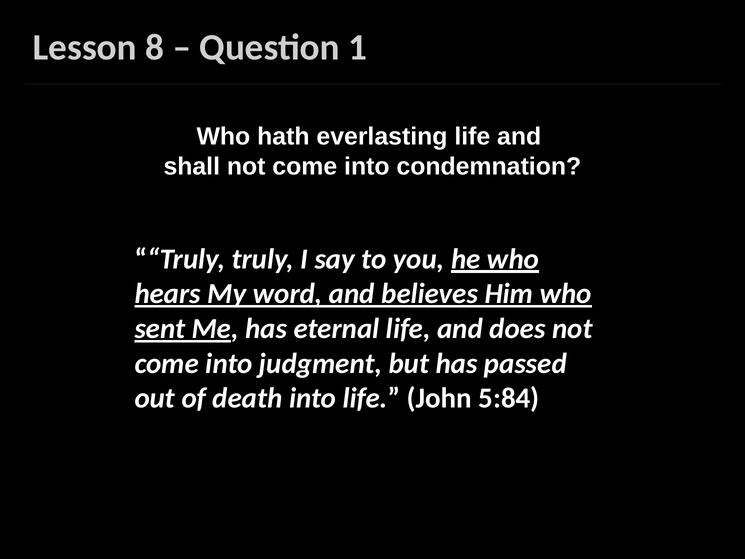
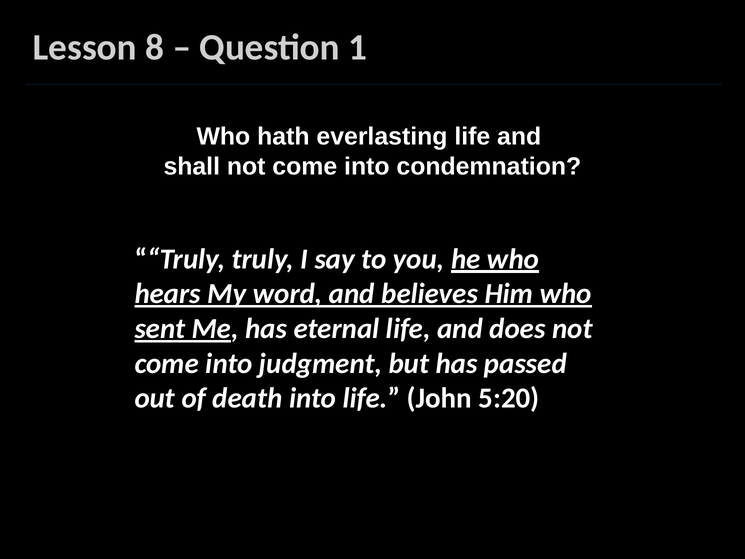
5:84: 5:84 -> 5:20 (509, 398)
